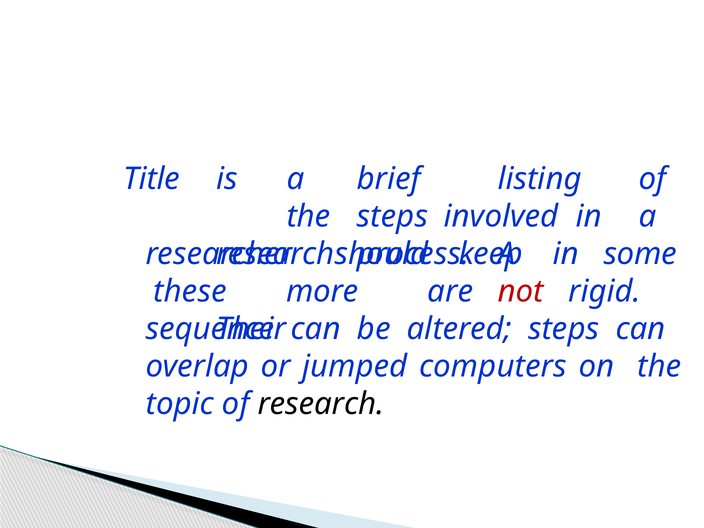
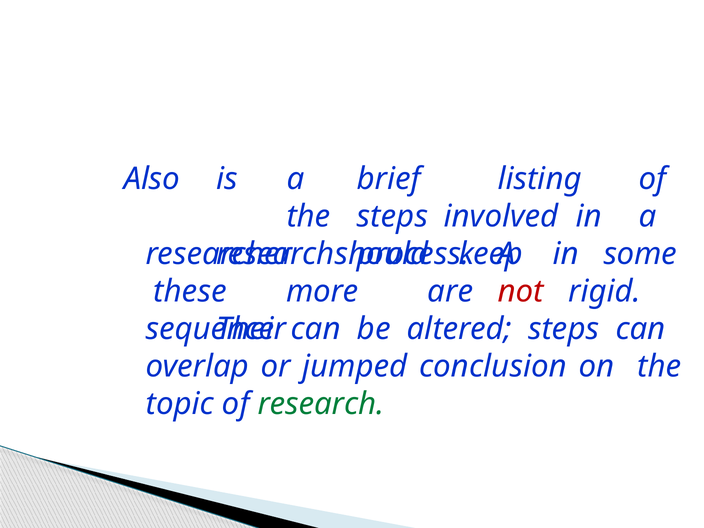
Title: Title -> Also (152, 179)
computers: computers -> conclusion (493, 366)
research colour: black -> green (321, 404)
